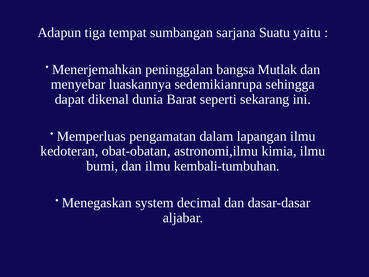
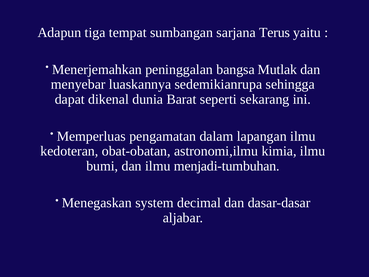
Suatu: Suatu -> Terus (275, 33)
kembali-tumbuhan: kembali-tumbuhan -> menjadi-tumbuhan (227, 166)
